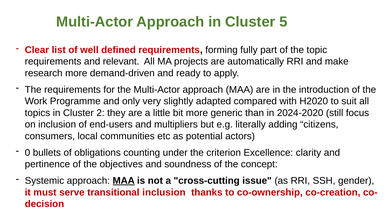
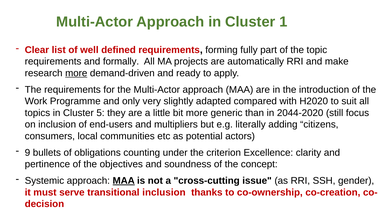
5: 5 -> 1 (283, 22)
relevant: relevant -> formally (121, 62)
more underline: none -> present (76, 73)
2: 2 -> 5 (100, 113)
2024-2020: 2024-2020 -> 2044-2020 (300, 113)
0: 0 -> 9 (28, 153)
